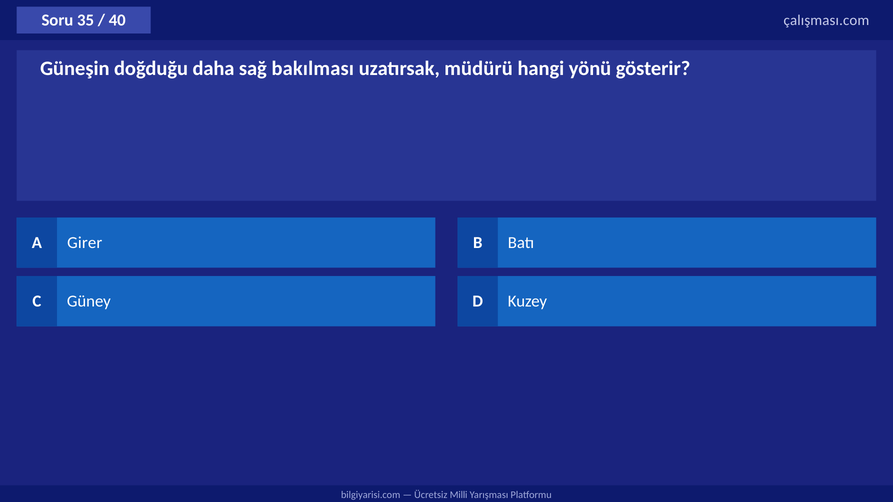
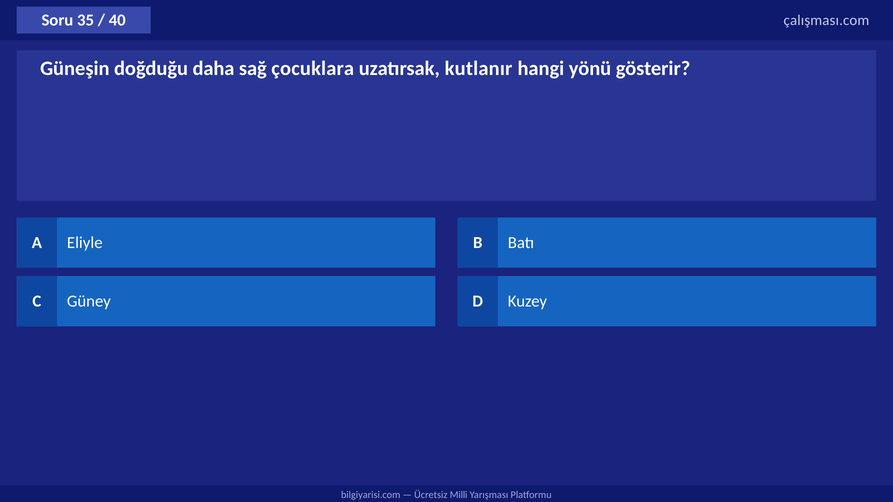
bakılması: bakılması -> çocuklara (313, 69)
müdürü: müdürü -> kutlanır (479, 69)
Girer: Girer -> Eliyle (85, 243)
